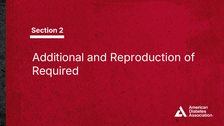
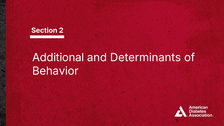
Reproduction: Reproduction -> Determinants (146, 58)
Required: Required -> Behavior (55, 71)
